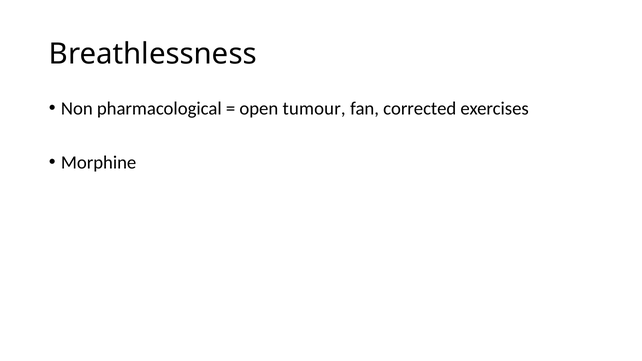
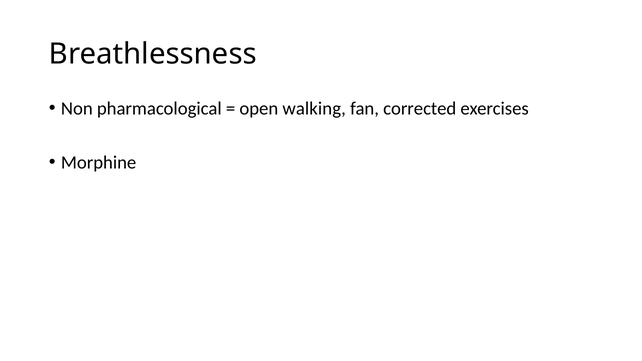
tumour: tumour -> walking (314, 109)
